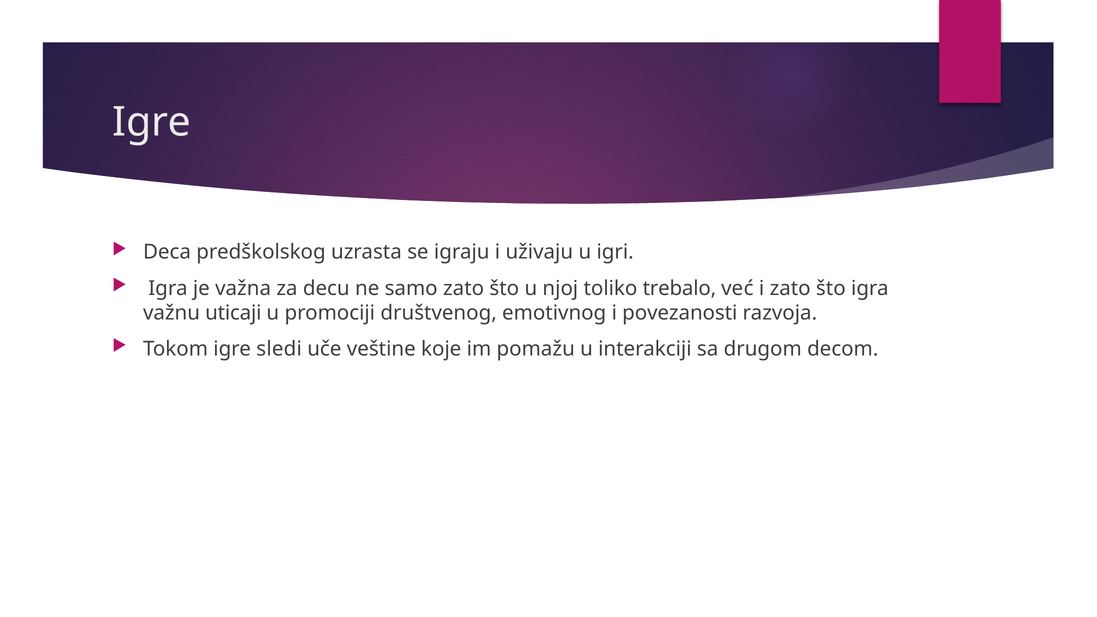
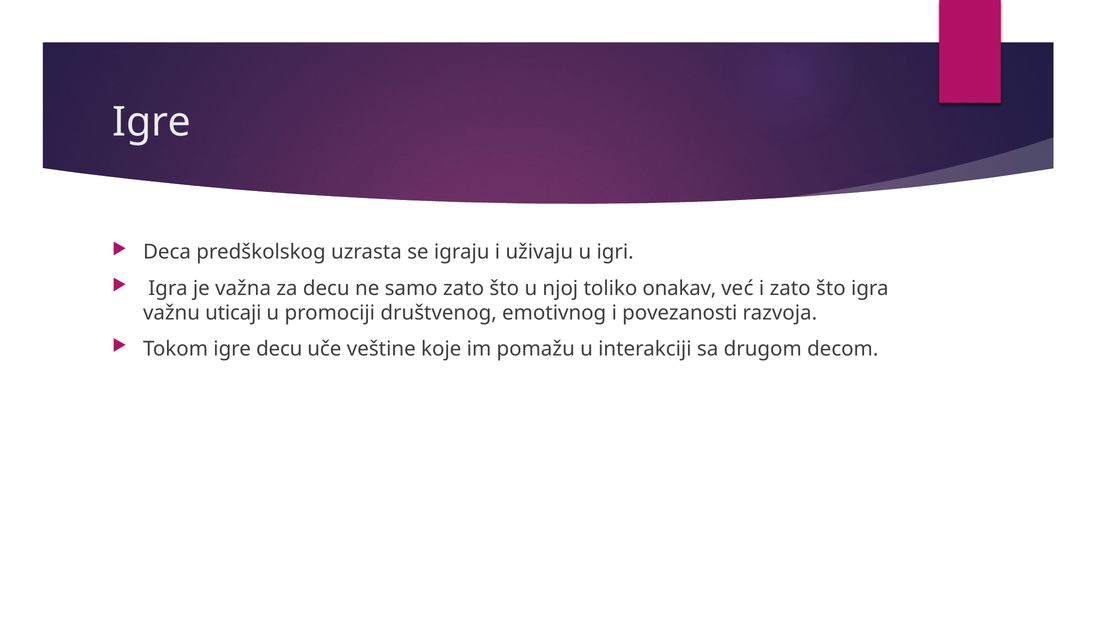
trebalo: trebalo -> onakav (679, 288)
igre sledi: sledi -> decu (279, 349)
